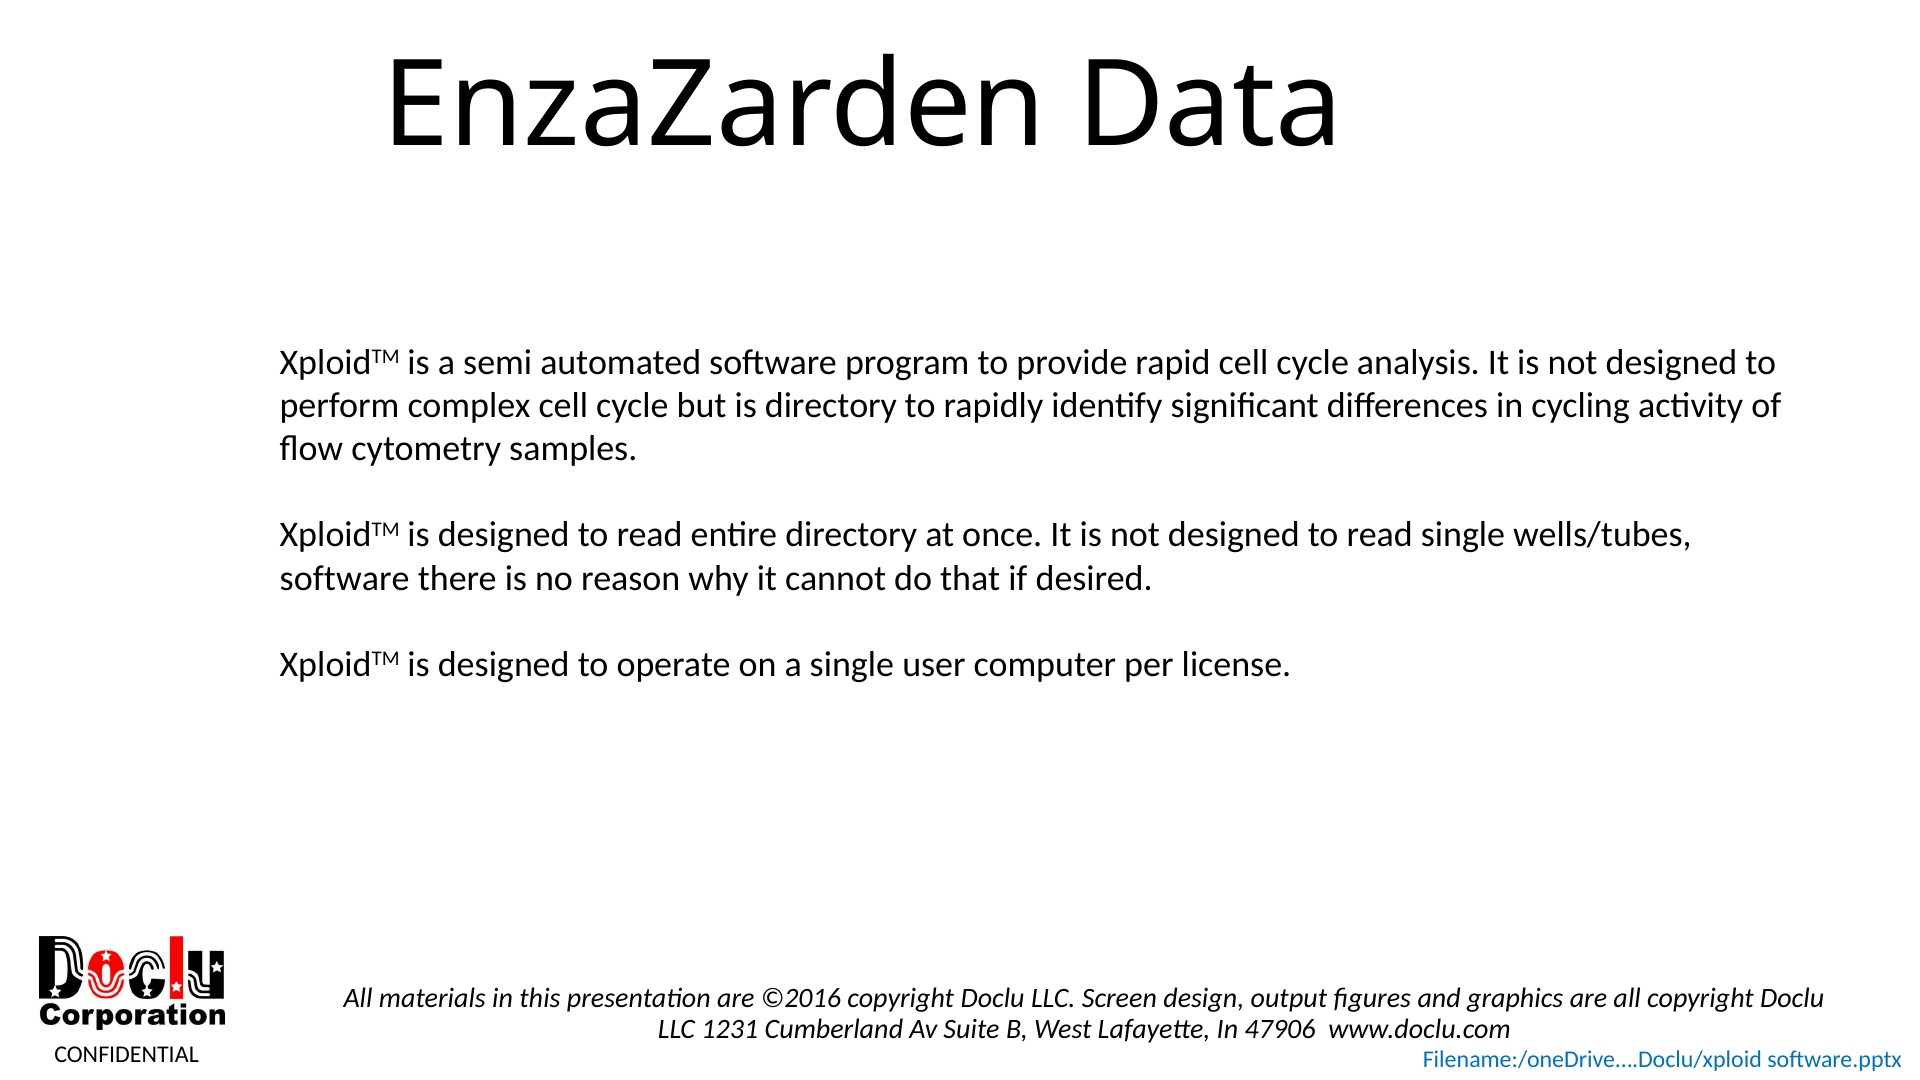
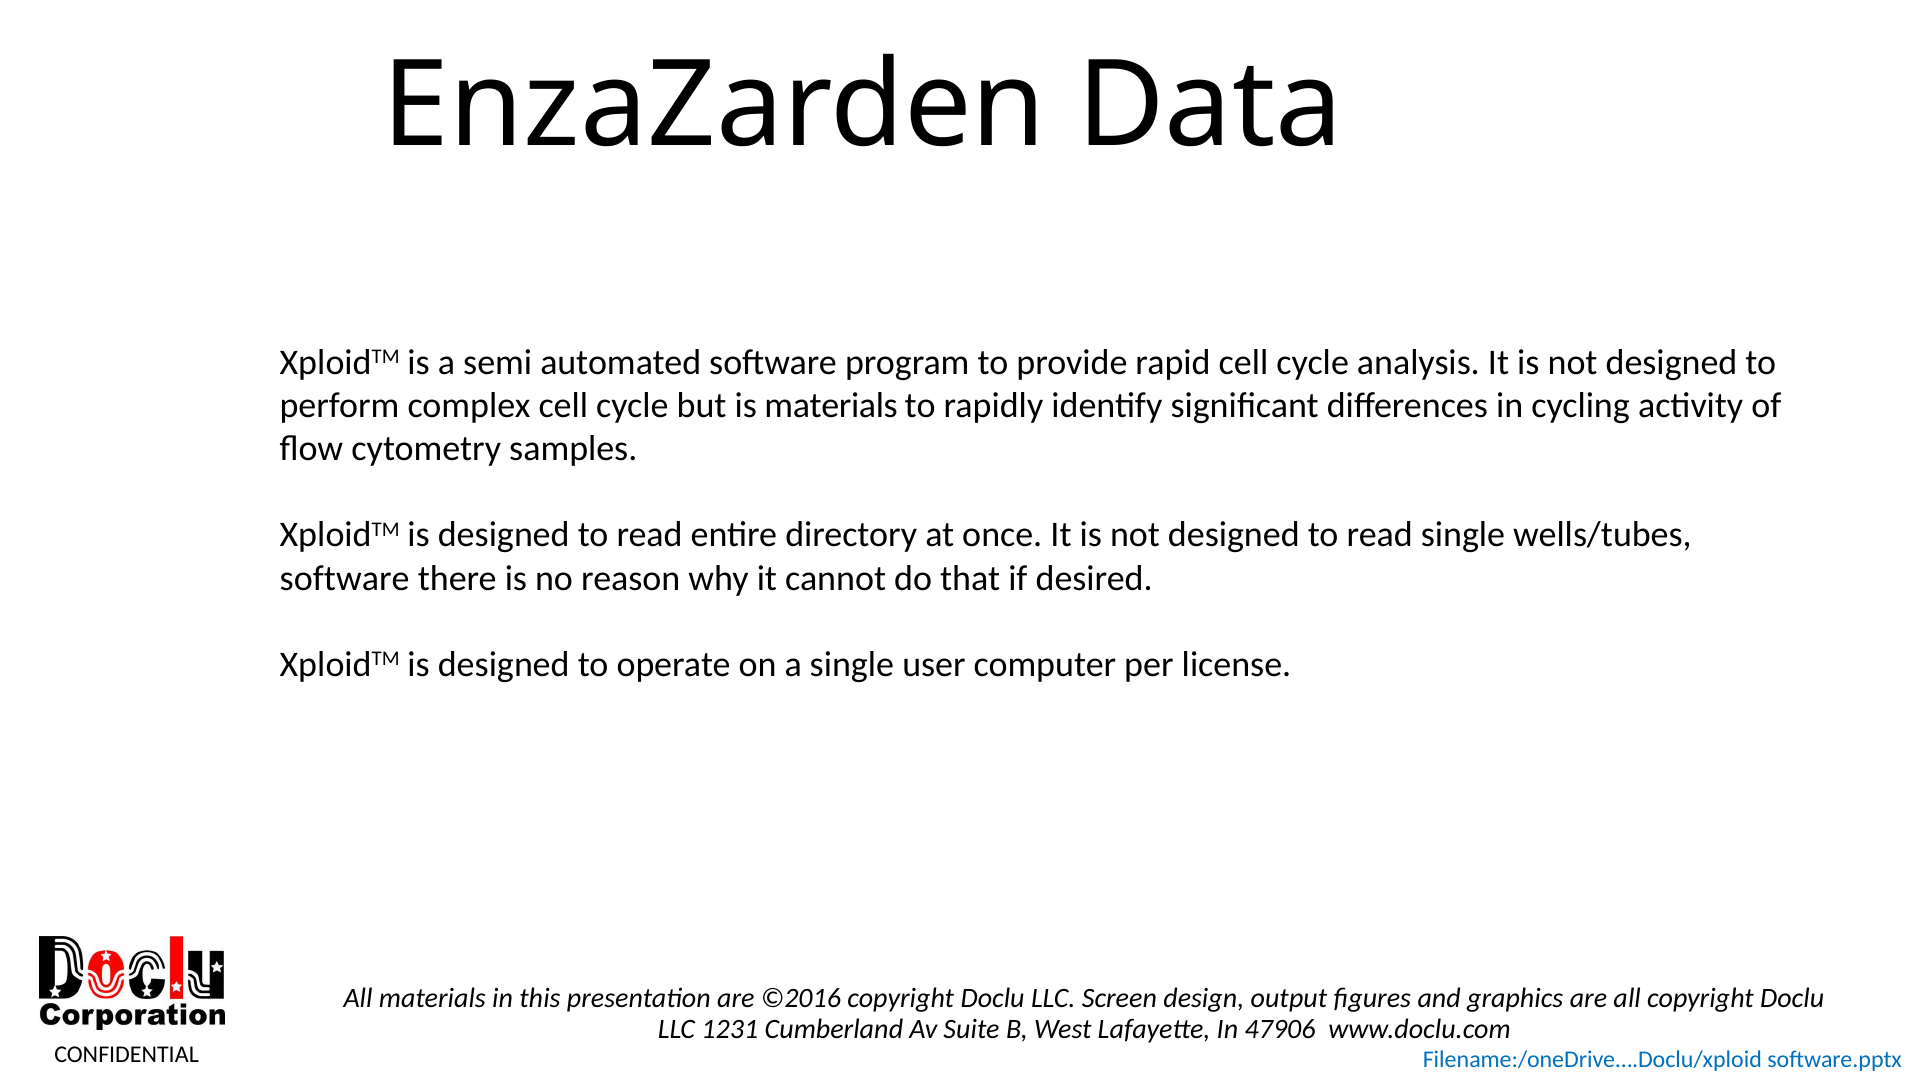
is directory: directory -> materials (831, 405)
